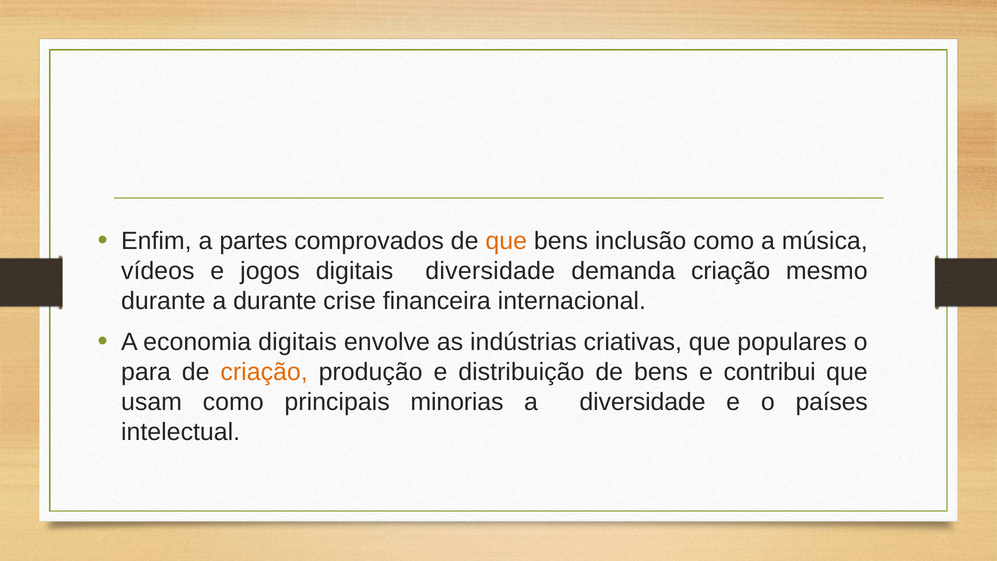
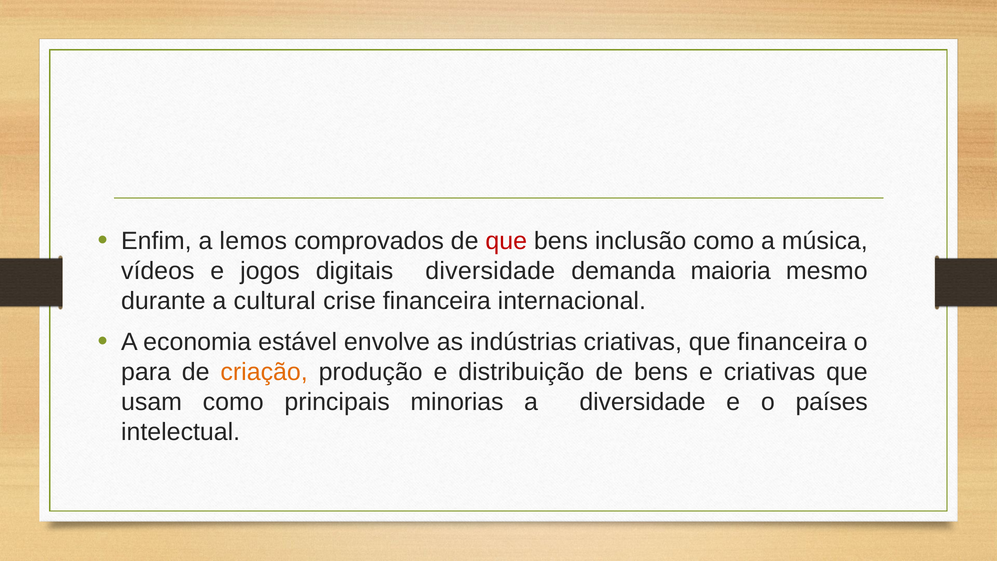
partes: partes -> lemos (253, 241)
que colour: orange -> red (506, 241)
demanda criação: criação -> maioria (731, 271)
a durante: durante -> cultural (275, 301)
economia digitais: digitais -> estável (298, 342)
que populares: populares -> financeira (792, 342)
e contribui: contribui -> criativas (770, 372)
